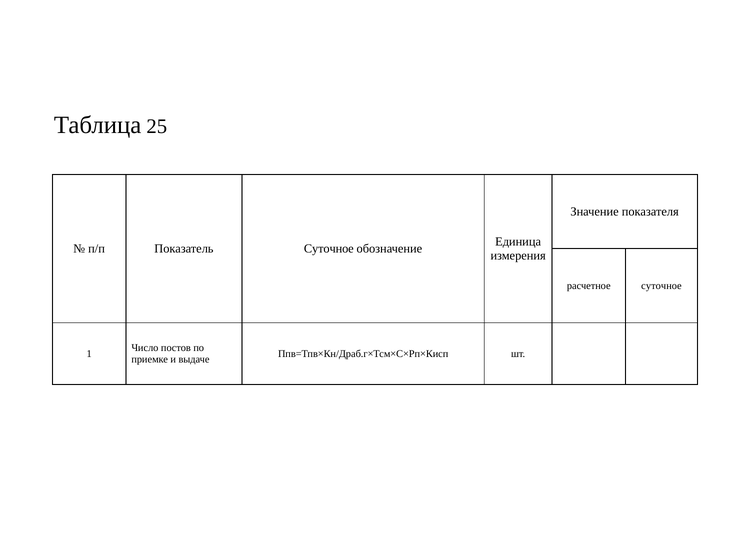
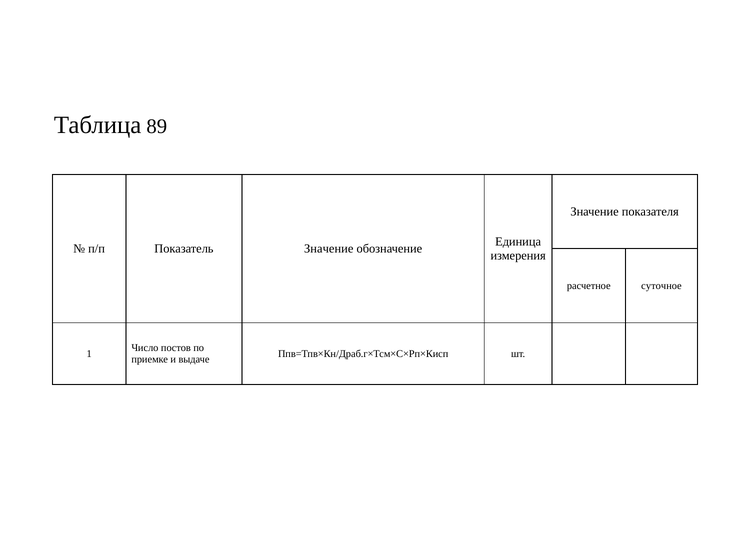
25: 25 -> 89 (157, 126)
Показатель Суточное: Суточное -> Значение (329, 249)
